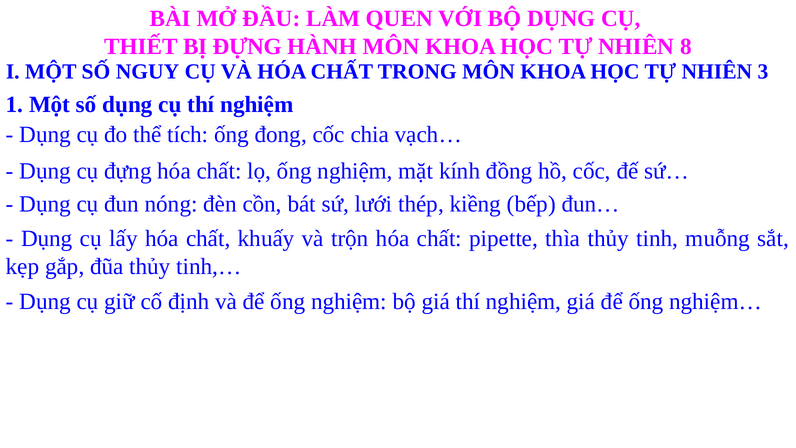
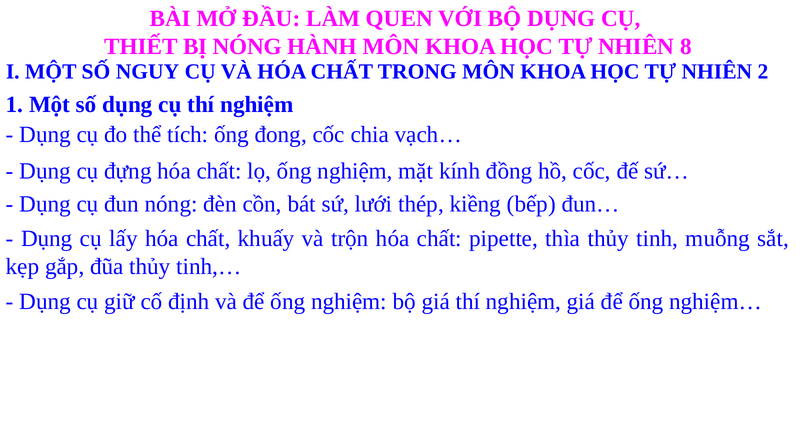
BỊ ĐỰNG: ĐỰNG -> NÓNG (247, 46)
3: 3 -> 2 (763, 71)
